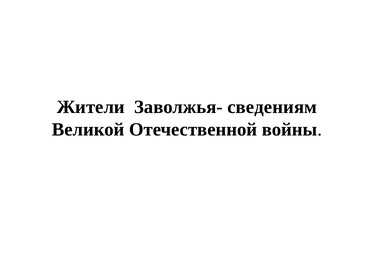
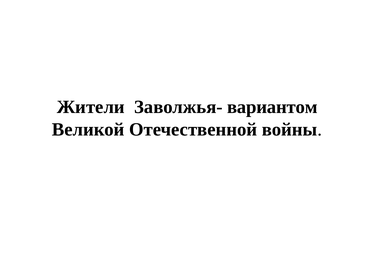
сведениям: сведениям -> вариантом (272, 107)
